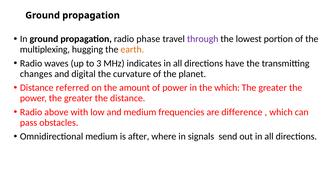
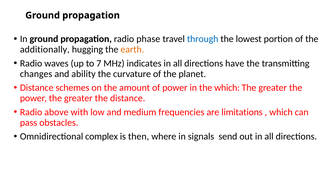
through colour: purple -> blue (203, 39)
multiplexing: multiplexing -> additionally (45, 49)
3: 3 -> 7 (99, 63)
digital: digital -> ability (84, 74)
referred: referred -> schemes (73, 88)
difference: difference -> limitations (242, 112)
Omnidirectional medium: medium -> complex (102, 136)
after: after -> then (139, 136)
